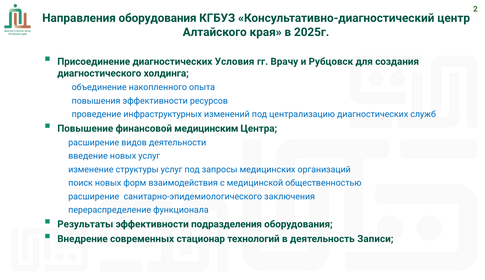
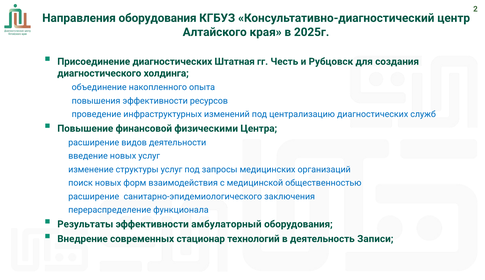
Условия: Условия -> Штатная (235, 62)
Врачу: Врачу -> Честь (284, 62)
медицинским: медицинским -> физическими (206, 128)
подразделения: подразделения -> амбулаторный (226, 224)
